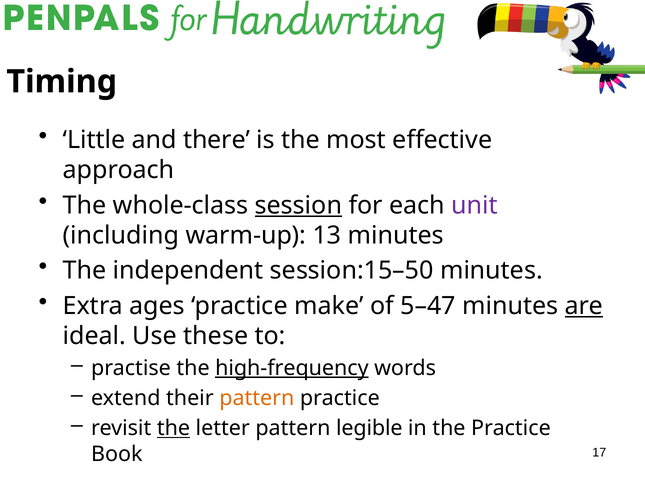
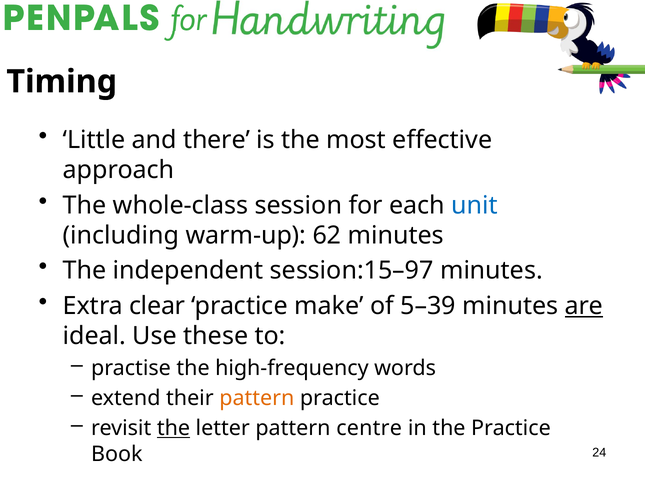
session underline: present -> none (298, 205)
unit colour: purple -> blue (475, 205)
13: 13 -> 62 (327, 235)
session:15–50: session:15–50 -> session:15–97 (352, 270)
ages: ages -> clear (157, 306)
5–47: 5–47 -> 5–39 (428, 306)
high-frequency underline: present -> none (292, 368)
legible: legible -> centre (369, 428)
17: 17 -> 24 (599, 452)
